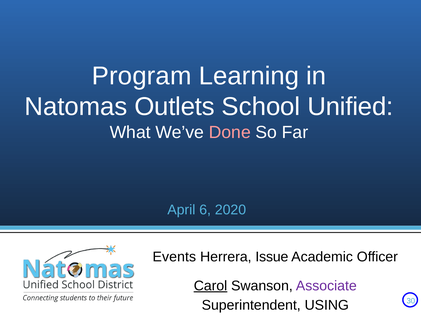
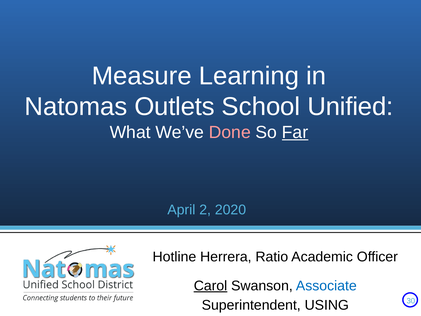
Program: Program -> Measure (142, 76)
Far underline: none -> present (295, 132)
6: 6 -> 2 (205, 210)
Events: Events -> Hotline (174, 257)
Issue: Issue -> Ratio (272, 257)
Associate colour: purple -> blue (326, 286)
